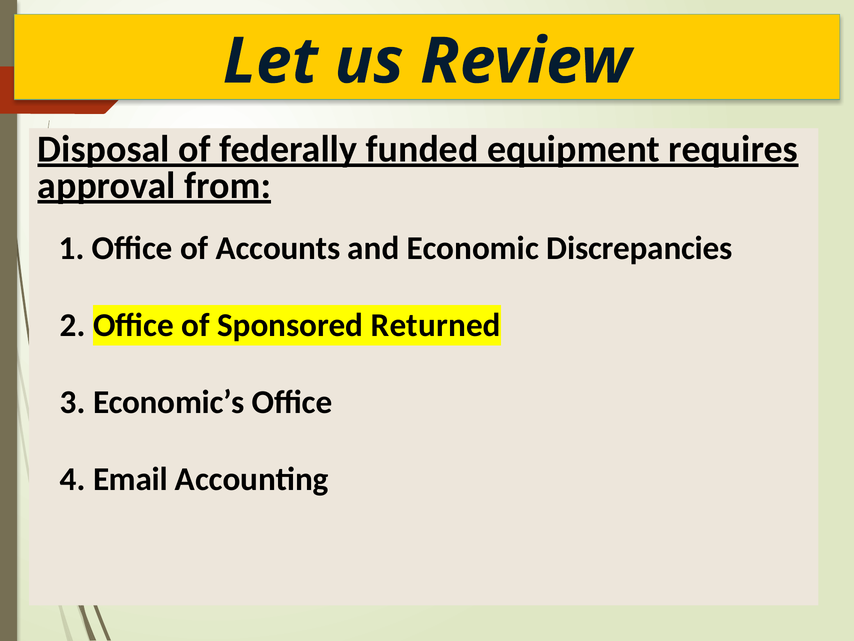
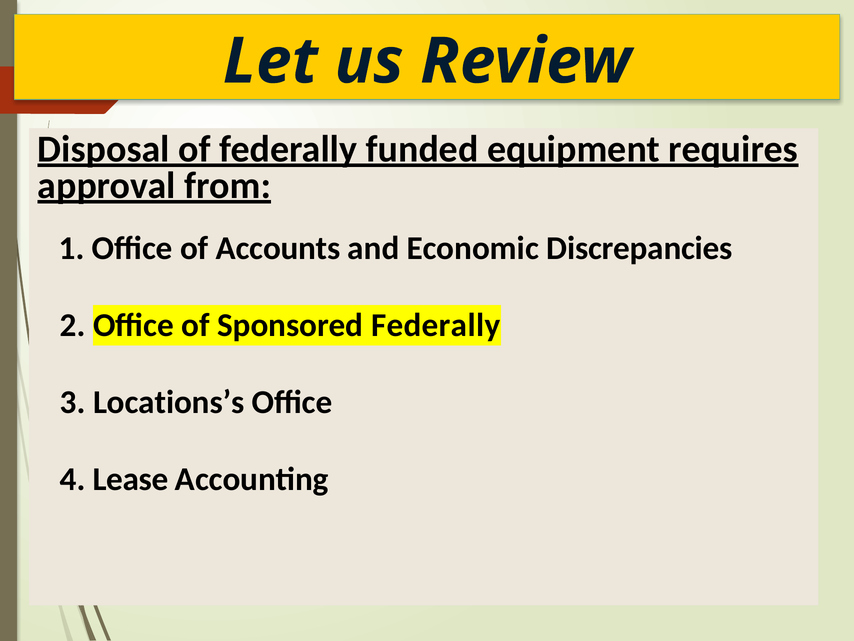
Sponsored Returned: Returned -> Federally (436, 325)
Economic’s: Economic’s -> Locations’s (169, 402)
Email: Email -> Lease (130, 479)
